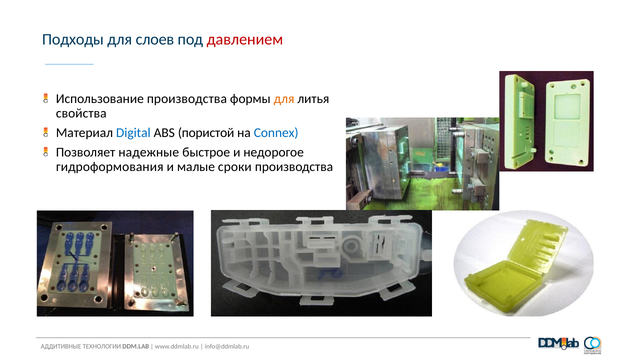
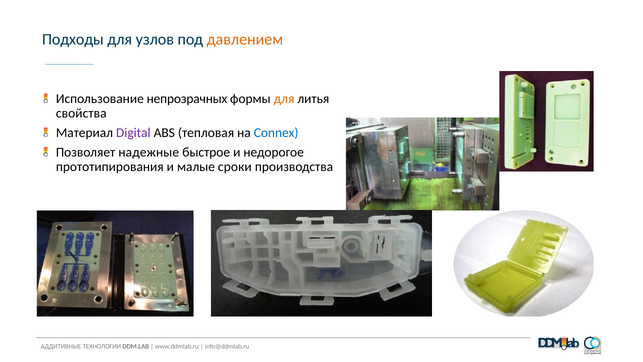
слоев: слоев -> узлов (155, 39)
давлением colour: red -> orange (245, 39)
Использование производства: производства -> непрозрачных (187, 99)
Digital colour: blue -> purple (133, 133)
пористой: пористой -> тепловая (206, 133)
гидроформования: гидроформования -> прототипирования (110, 167)
